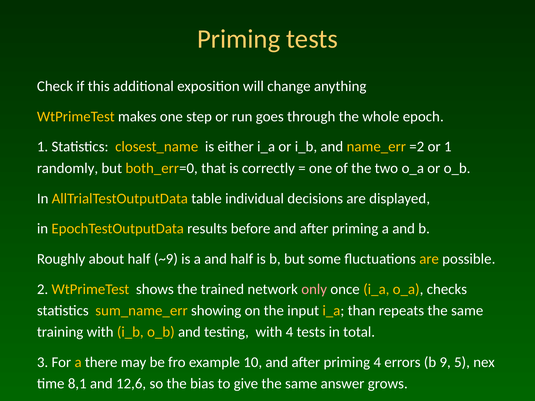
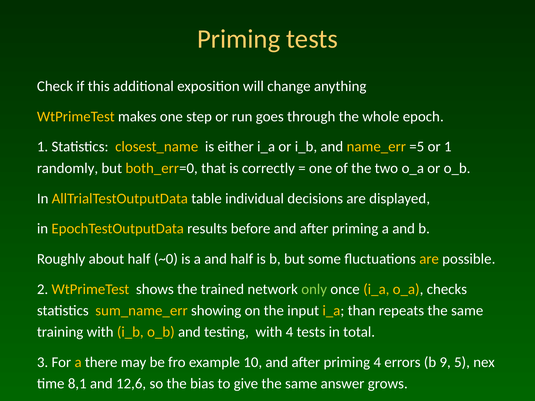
=2: =2 -> =5 (417, 147)
~9: ~9 -> ~0 (166, 259)
only colour: pink -> light green (314, 289)
